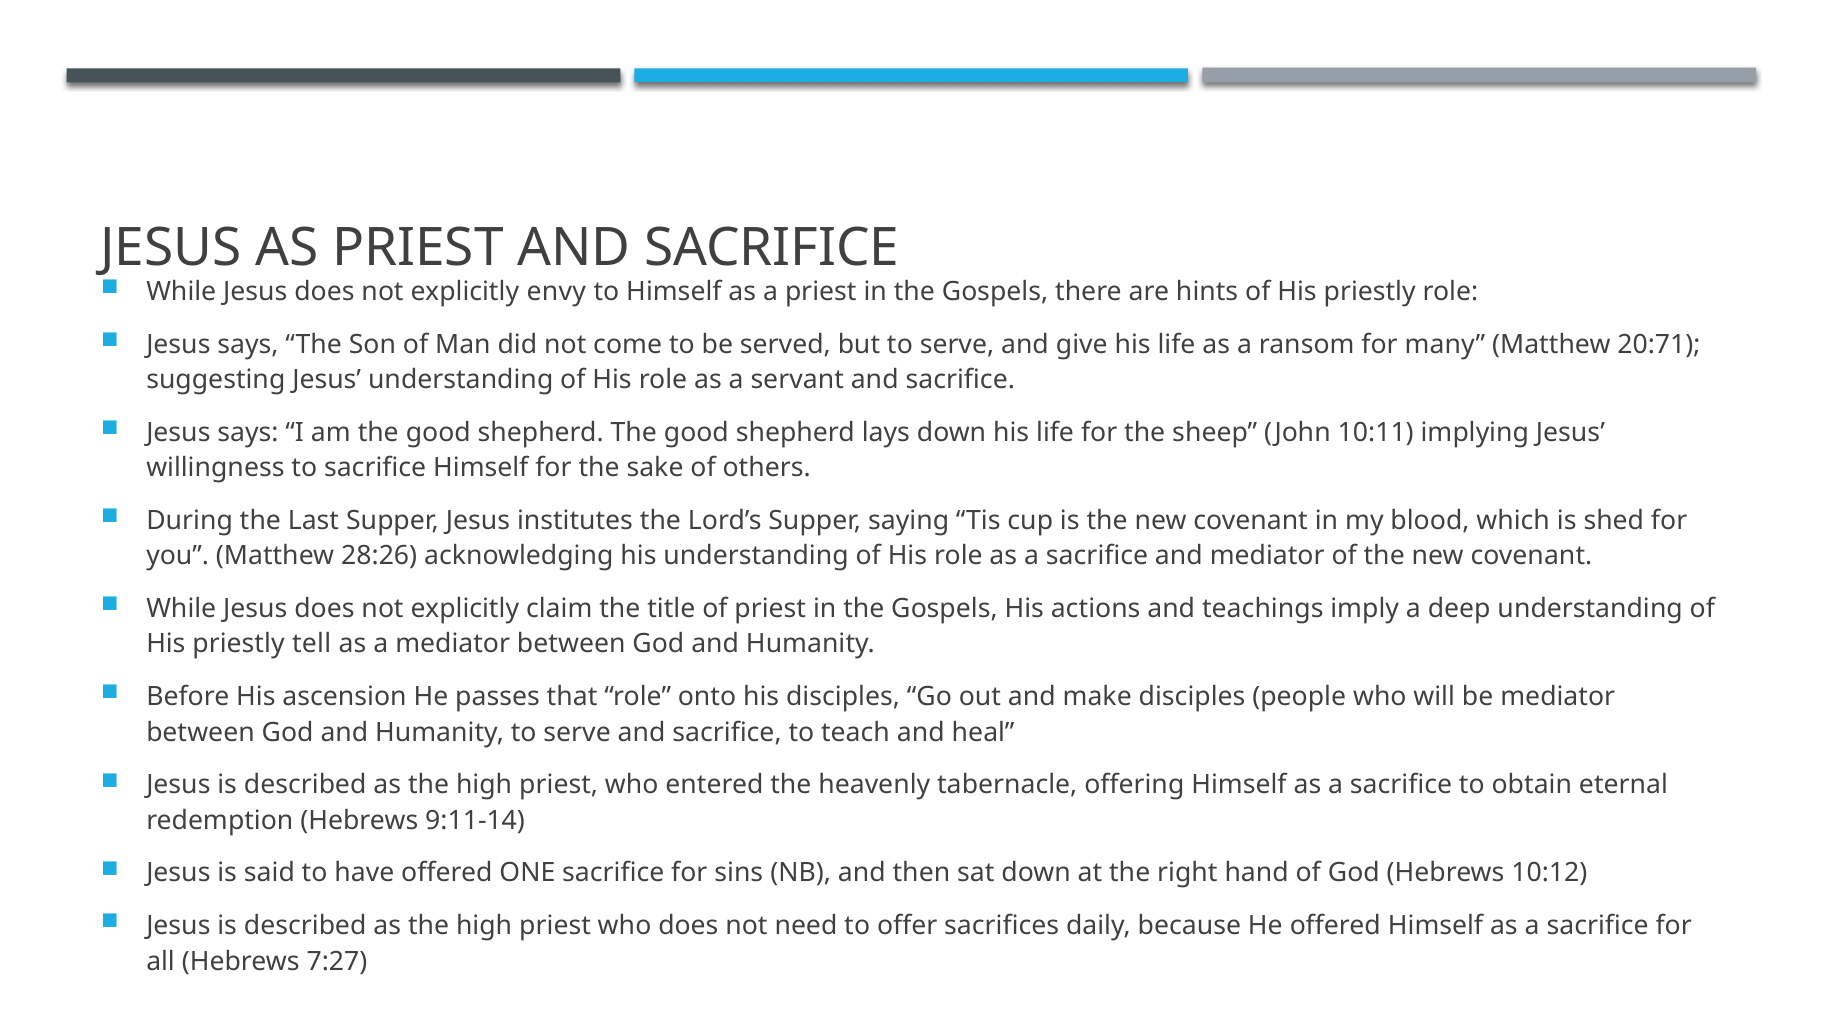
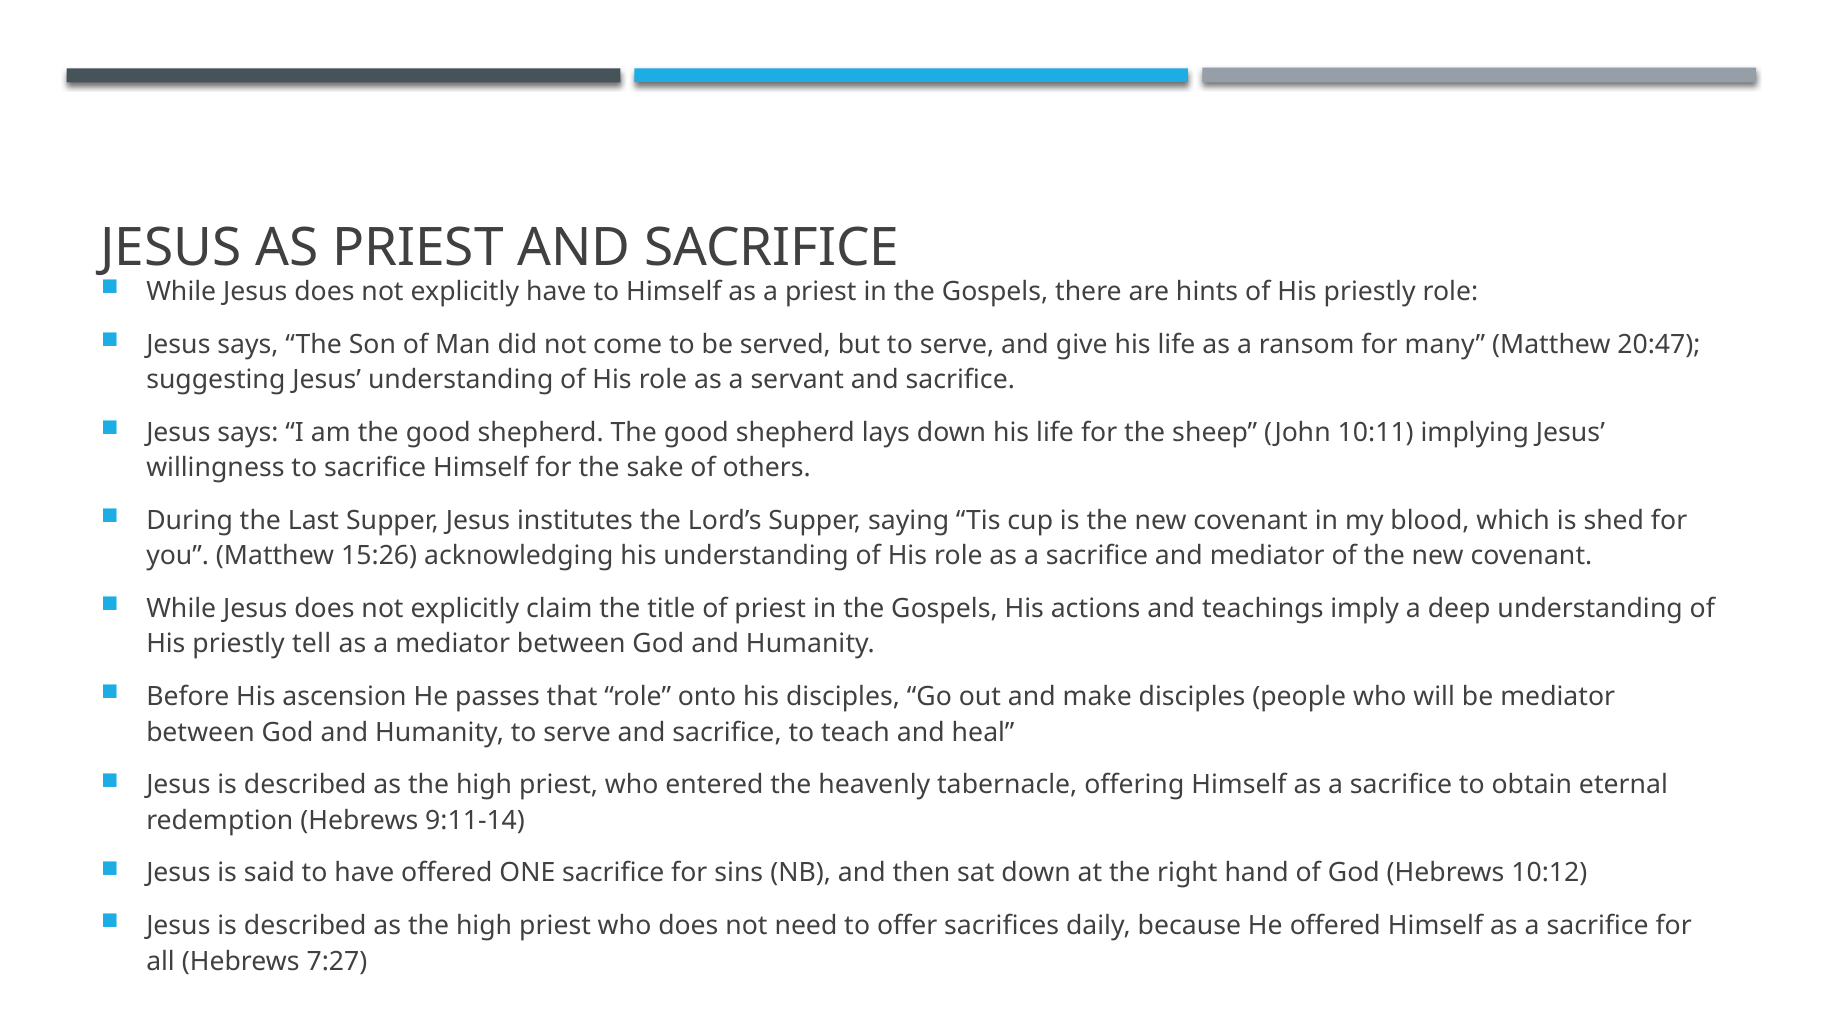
explicitly envy: envy -> have (556, 292)
20:71: 20:71 -> 20:47 (1659, 345)
28:26: 28:26 -> 15:26 (379, 556)
